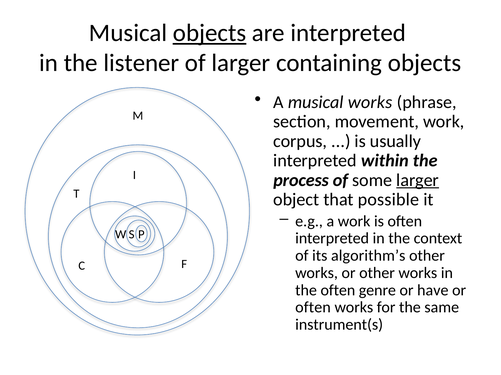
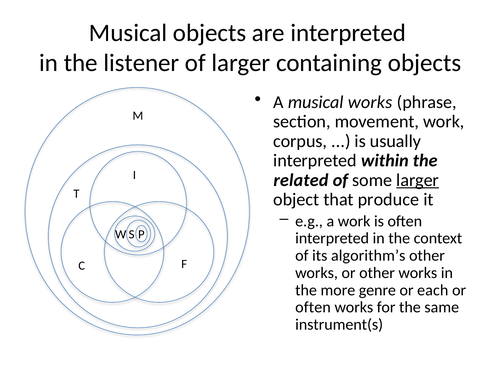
objects underline: present -> none (210, 33)
process: process -> related (301, 180)
possible: possible -> produce (388, 200)
the often: often -> more (338, 291)
have: have -> each (433, 291)
